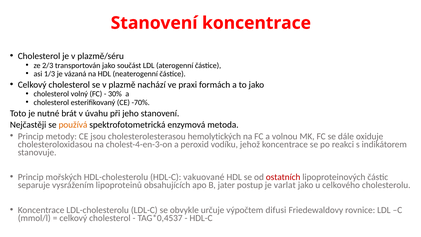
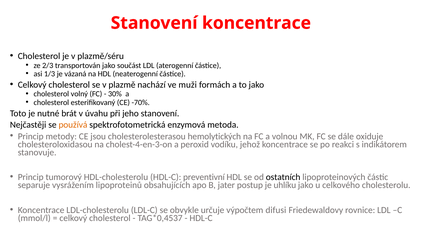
praxi: praxi -> muži (188, 85)
mořských: mořských -> tumorový (64, 177)
vakuované: vakuované -> preventivní (204, 177)
ostatních colour: red -> black (283, 177)
varlat: varlat -> uhlíku (285, 185)
